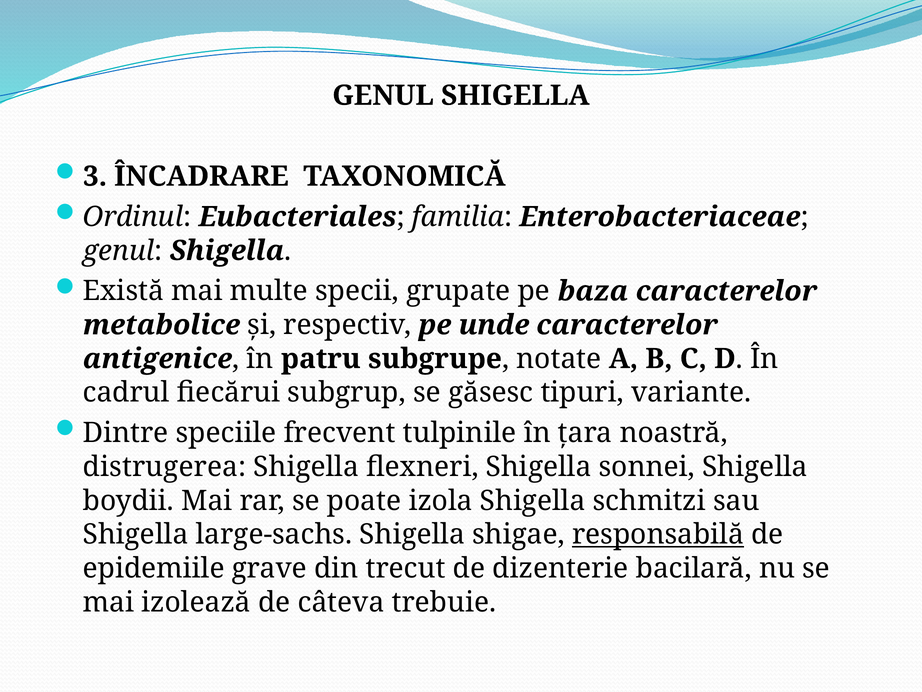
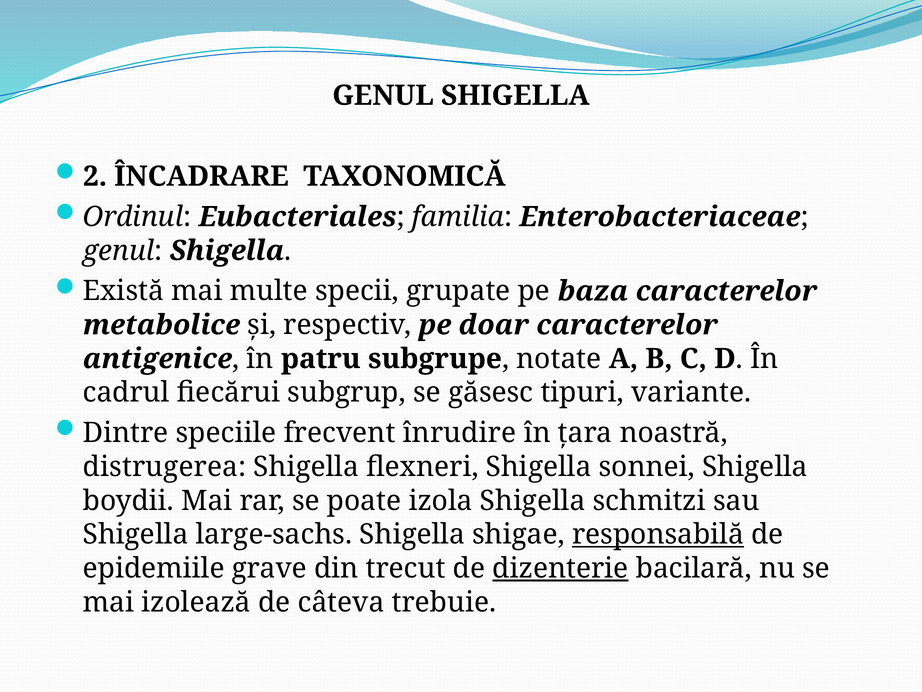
3: 3 -> 2 (95, 176)
unde: unde -> doar (494, 325)
tulpinile: tulpinile -> înrudire (460, 433)
dizenterie underline: none -> present (560, 568)
